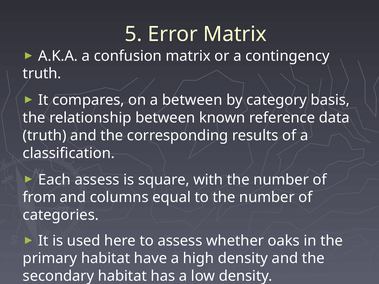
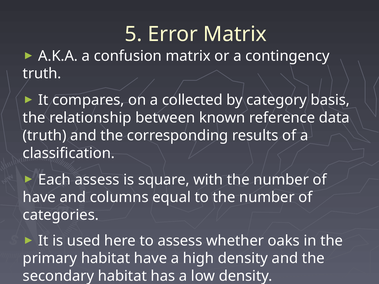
a between: between -> collected (192, 100)
from: from -> have (39, 198)
